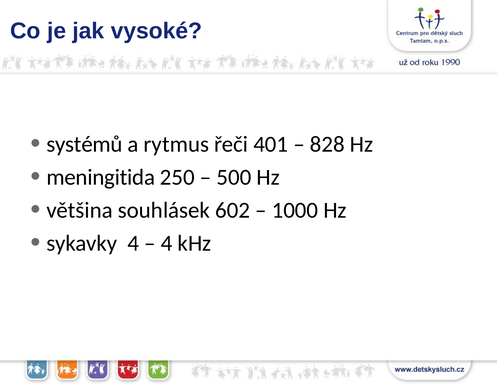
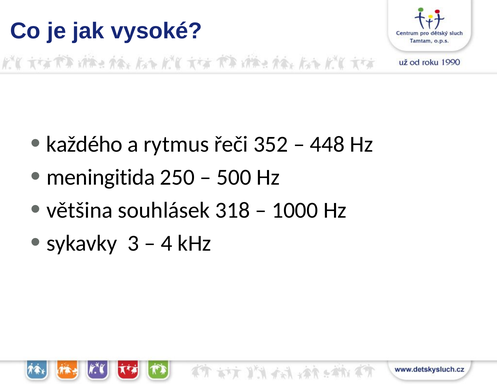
systémů: systémů -> každého (84, 144)
401: 401 -> 352 (271, 144)
828: 828 -> 448 (327, 144)
602: 602 -> 318 (233, 210)
sykavky 4: 4 -> 3 (133, 243)
